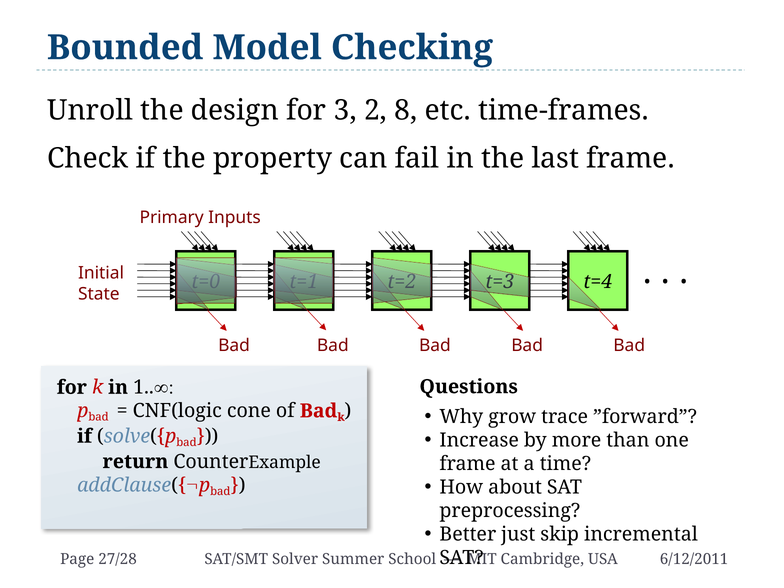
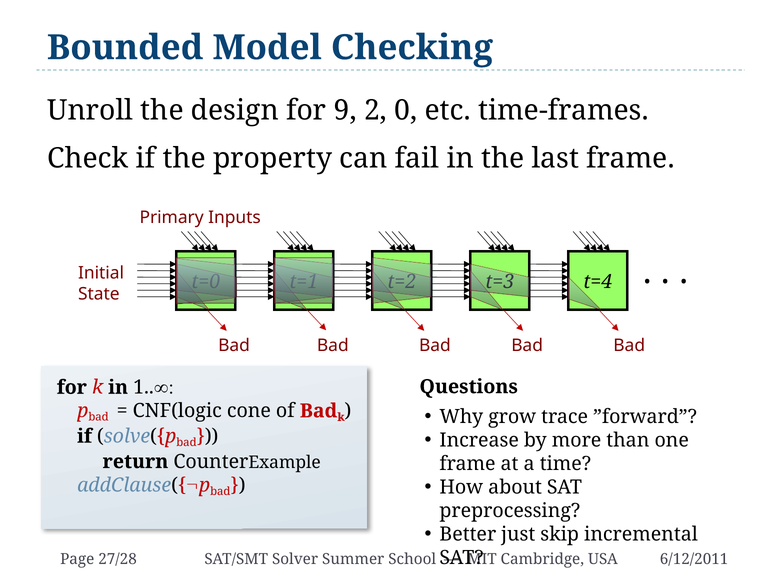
3: 3 -> 9 (345, 110)
8: 8 -> 0 (406, 110)
